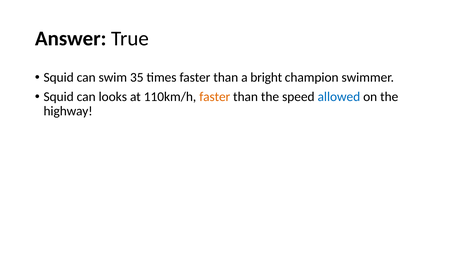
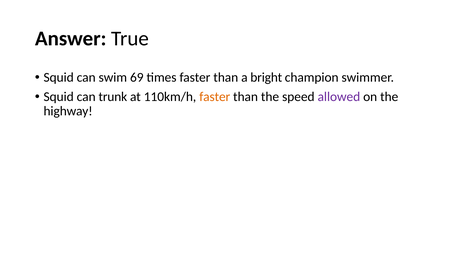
35: 35 -> 69 (137, 77)
looks: looks -> trunk (113, 97)
allowed colour: blue -> purple (339, 97)
